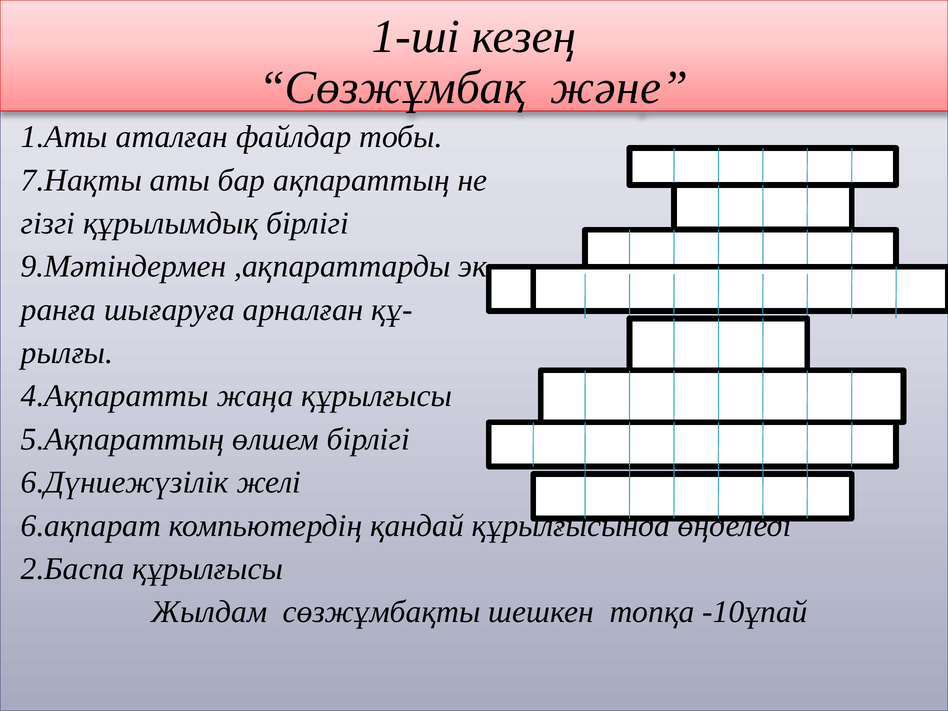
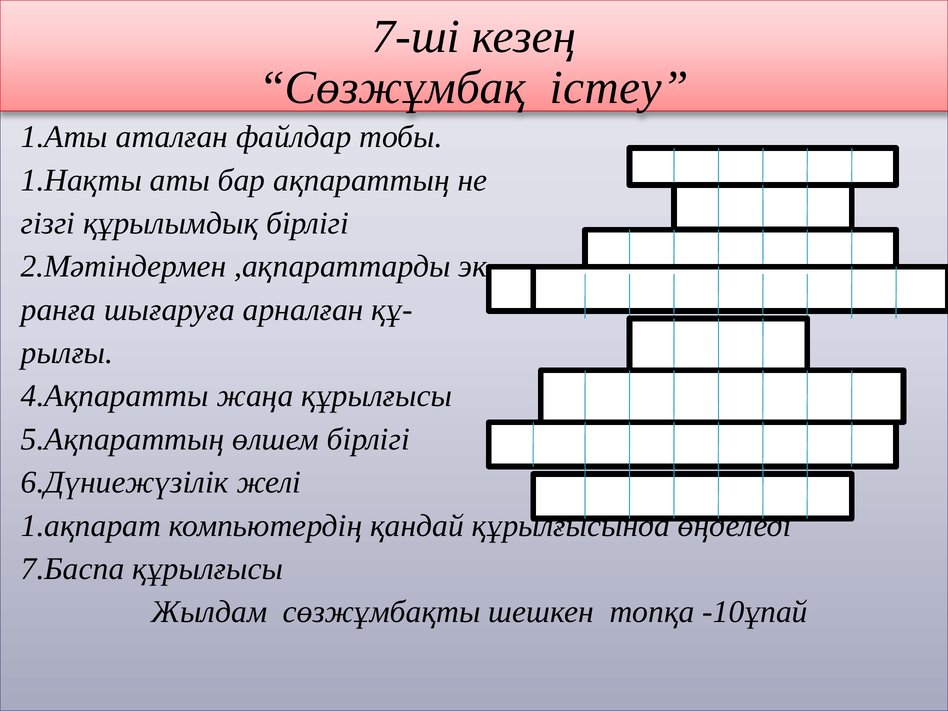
1-ші: 1-ші -> 7-ші (416, 36)
және: және -> істеу (619, 88)
7.Нақты: 7.Нақты -> 1.Нақты (81, 180)
9.Мәтіндермен: 9.Мәтіндермен -> 2.Мәтіндермен (124, 267)
6.ақпарат: 6.ақпарат -> 1.ақпарат (91, 526)
2.Баспа: 2.Баспа -> 7.Баспа (73, 569)
